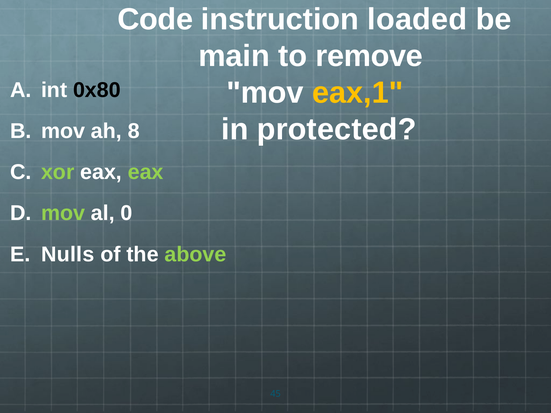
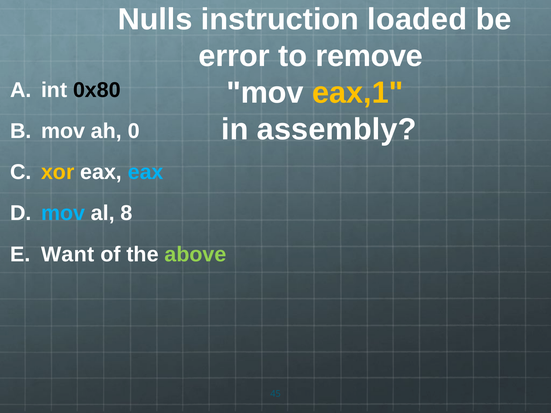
Code: Code -> Nulls (155, 19)
main: main -> error (234, 56)
protected: protected -> assembly (337, 129)
8: 8 -> 0 (134, 131)
xor colour: light green -> yellow (58, 172)
eax colour: light green -> light blue (146, 172)
mov colour: light green -> light blue (63, 213)
0: 0 -> 8 (127, 213)
Nulls: Nulls -> Want (68, 254)
